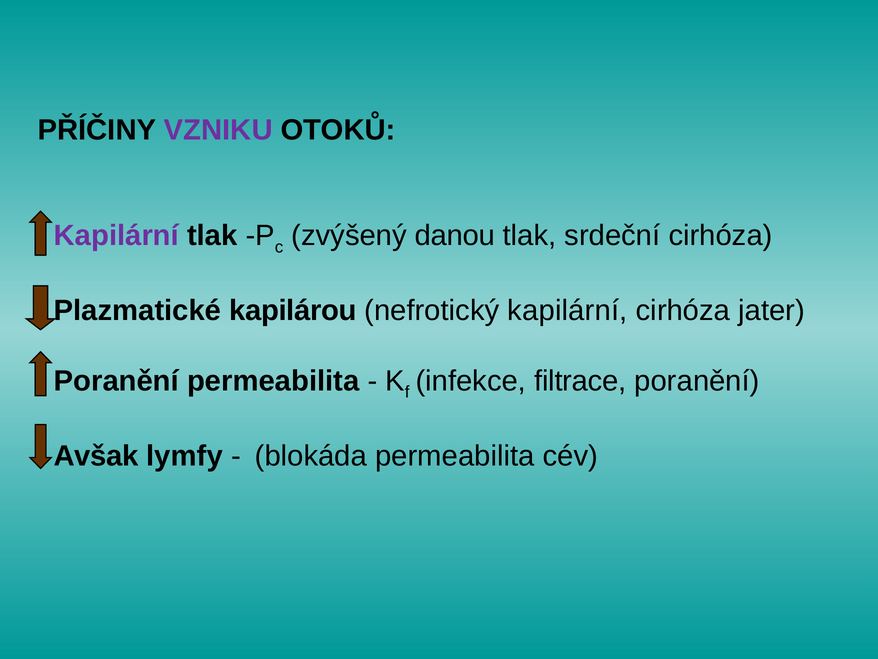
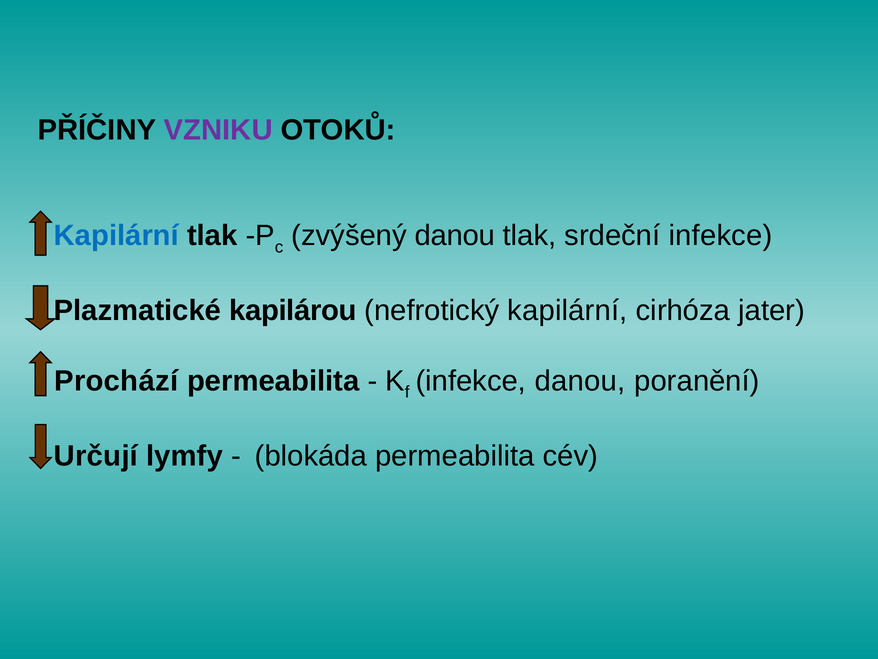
Kapilární colour: purple -> blue (116, 235)
srdeční cirhóza: cirhóza -> infekce (720, 235)
Poranění: Poranění -> Prochází (116, 381)
infekce filtrace: filtrace -> danou (580, 381)
Avšak: Avšak -> Určují (96, 456)
